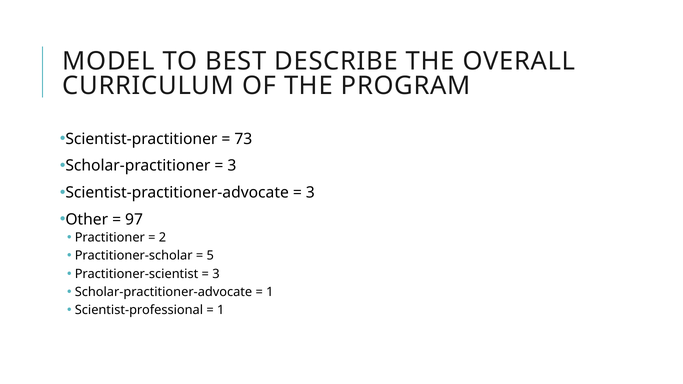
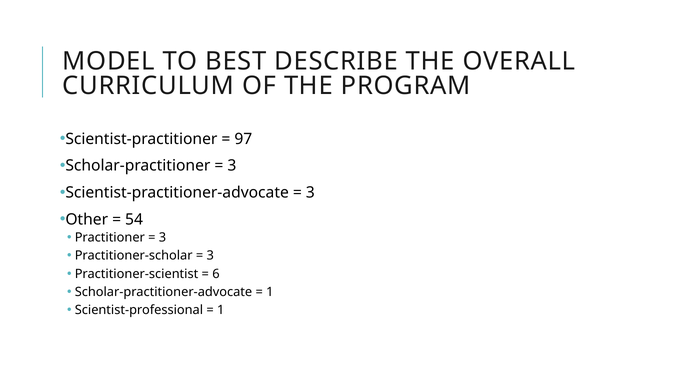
73: 73 -> 97 (243, 139)
97: 97 -> 54 (134, 219)
2: 2 -> 3 (162, 238)
5: 5 -> 3 (210, 256)
3: 3 -> 6 (216, 274)
